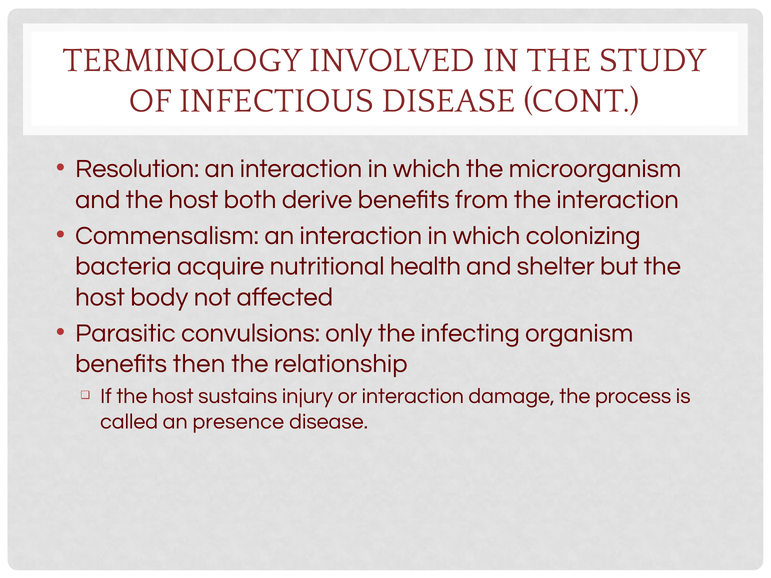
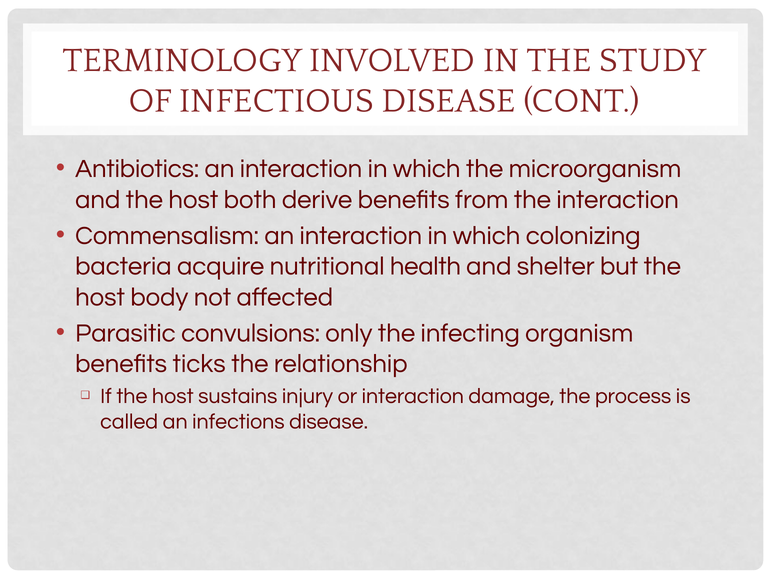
Resolution: Resolution -> Antibiotics (137, 169)
then: then -> ticks (199, 364)
presence: presence -> infections (238, 422)
